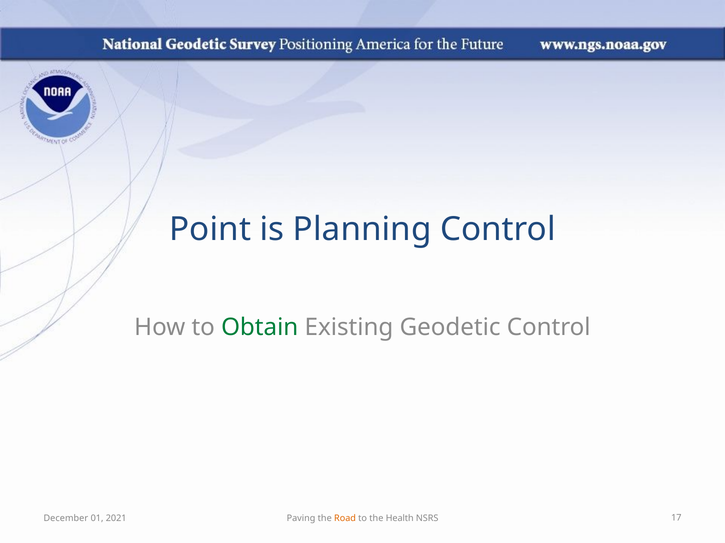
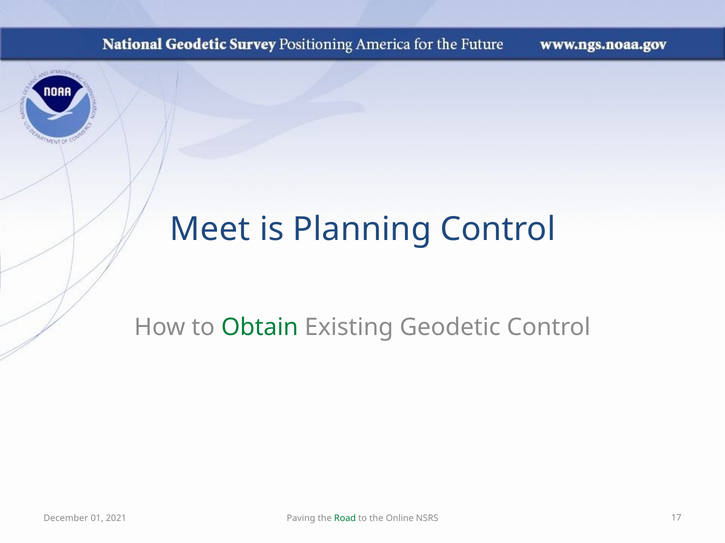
Point: Point -> Meet (210, 229)
Road colour: orange -> green (345, 519)
Health: Health -> Online (400, 519)
